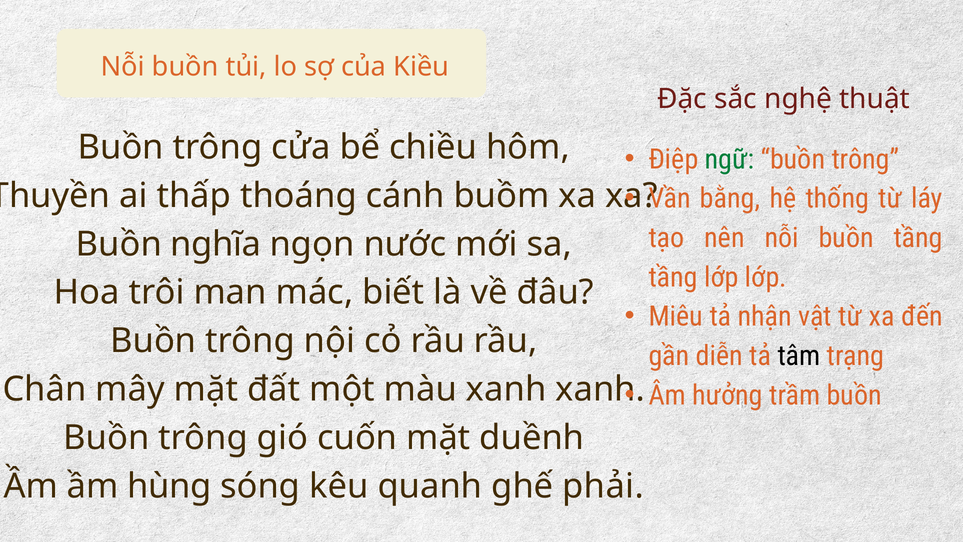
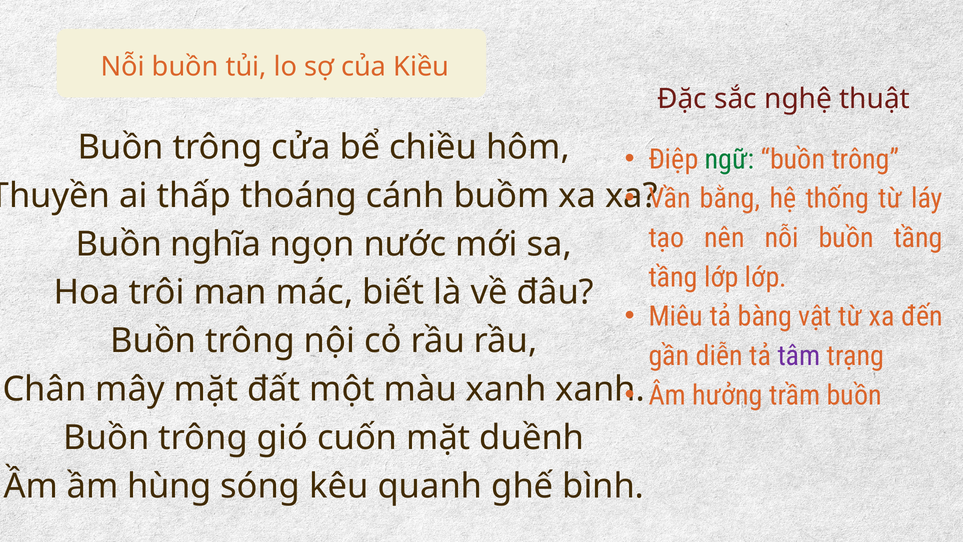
nhận: nhận -> bàng (765, 316)
tâm colour: black -> purple (799, 356)
phải: phải -> bình (603, 486)
